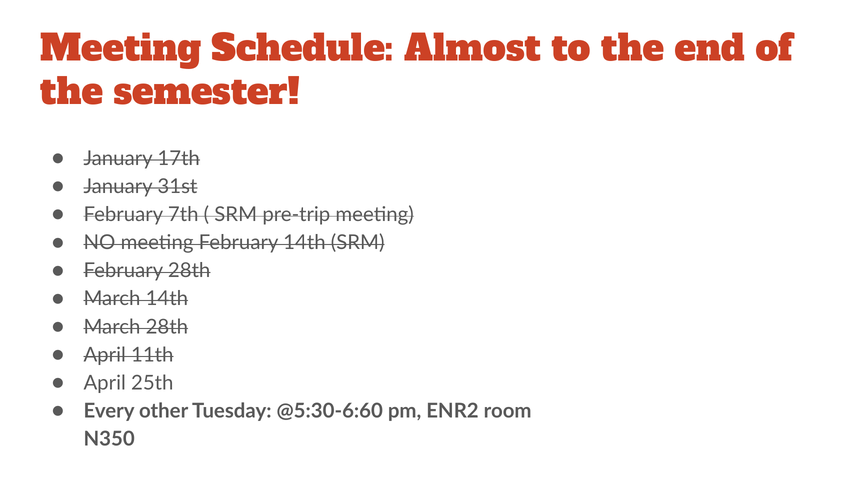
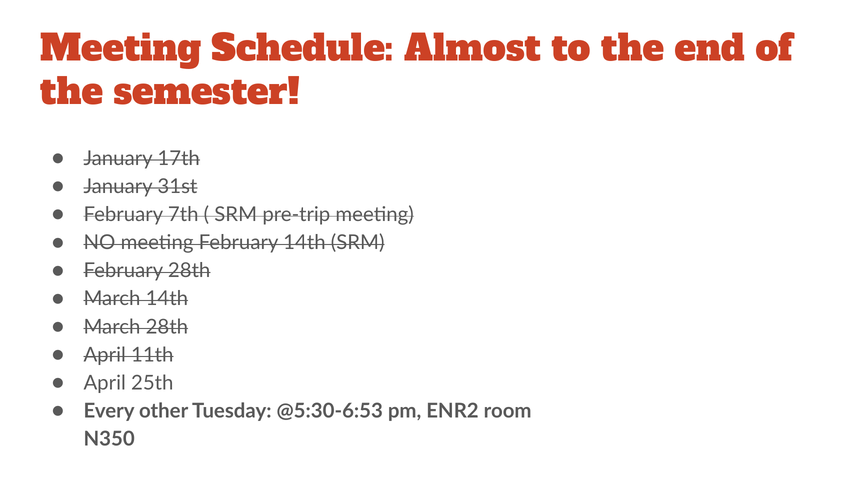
@5:30-6:60: @5:30-6:60 -> @5:30-6:53 (330, 411)
